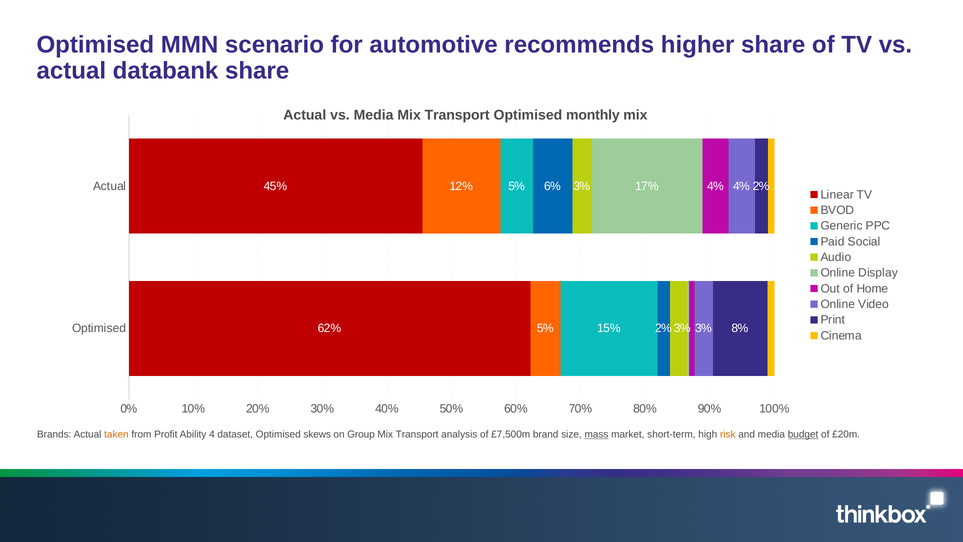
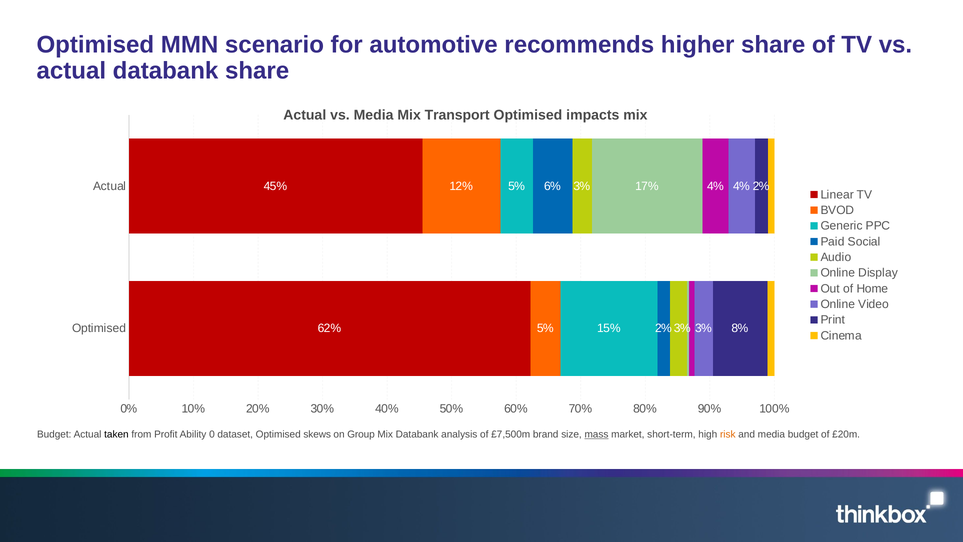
monthly: monthly -> impacts (593, 115)
Brands: Brands -> Budget (54, 434)
taken colour: orange -> black (116, 434)
4: 4 -> 0 (212, 434)
Transport: Transport -> Databank (417, 434)
budget underline: present -> none (803, 434)
